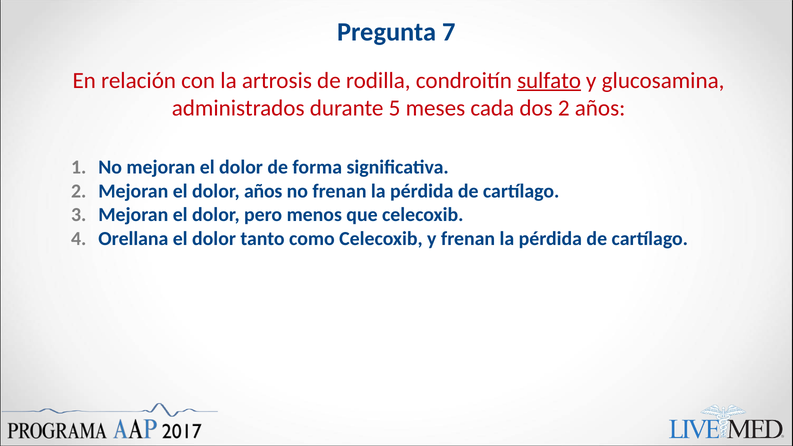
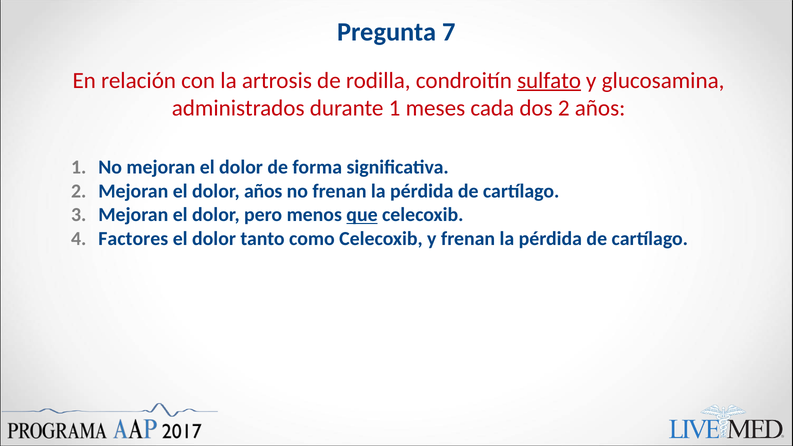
durante 5: 5 -> 1 (395, 108)
que underline: none -> present (362, 215)
Orellana: Orellana -> Factores (133, 239)
